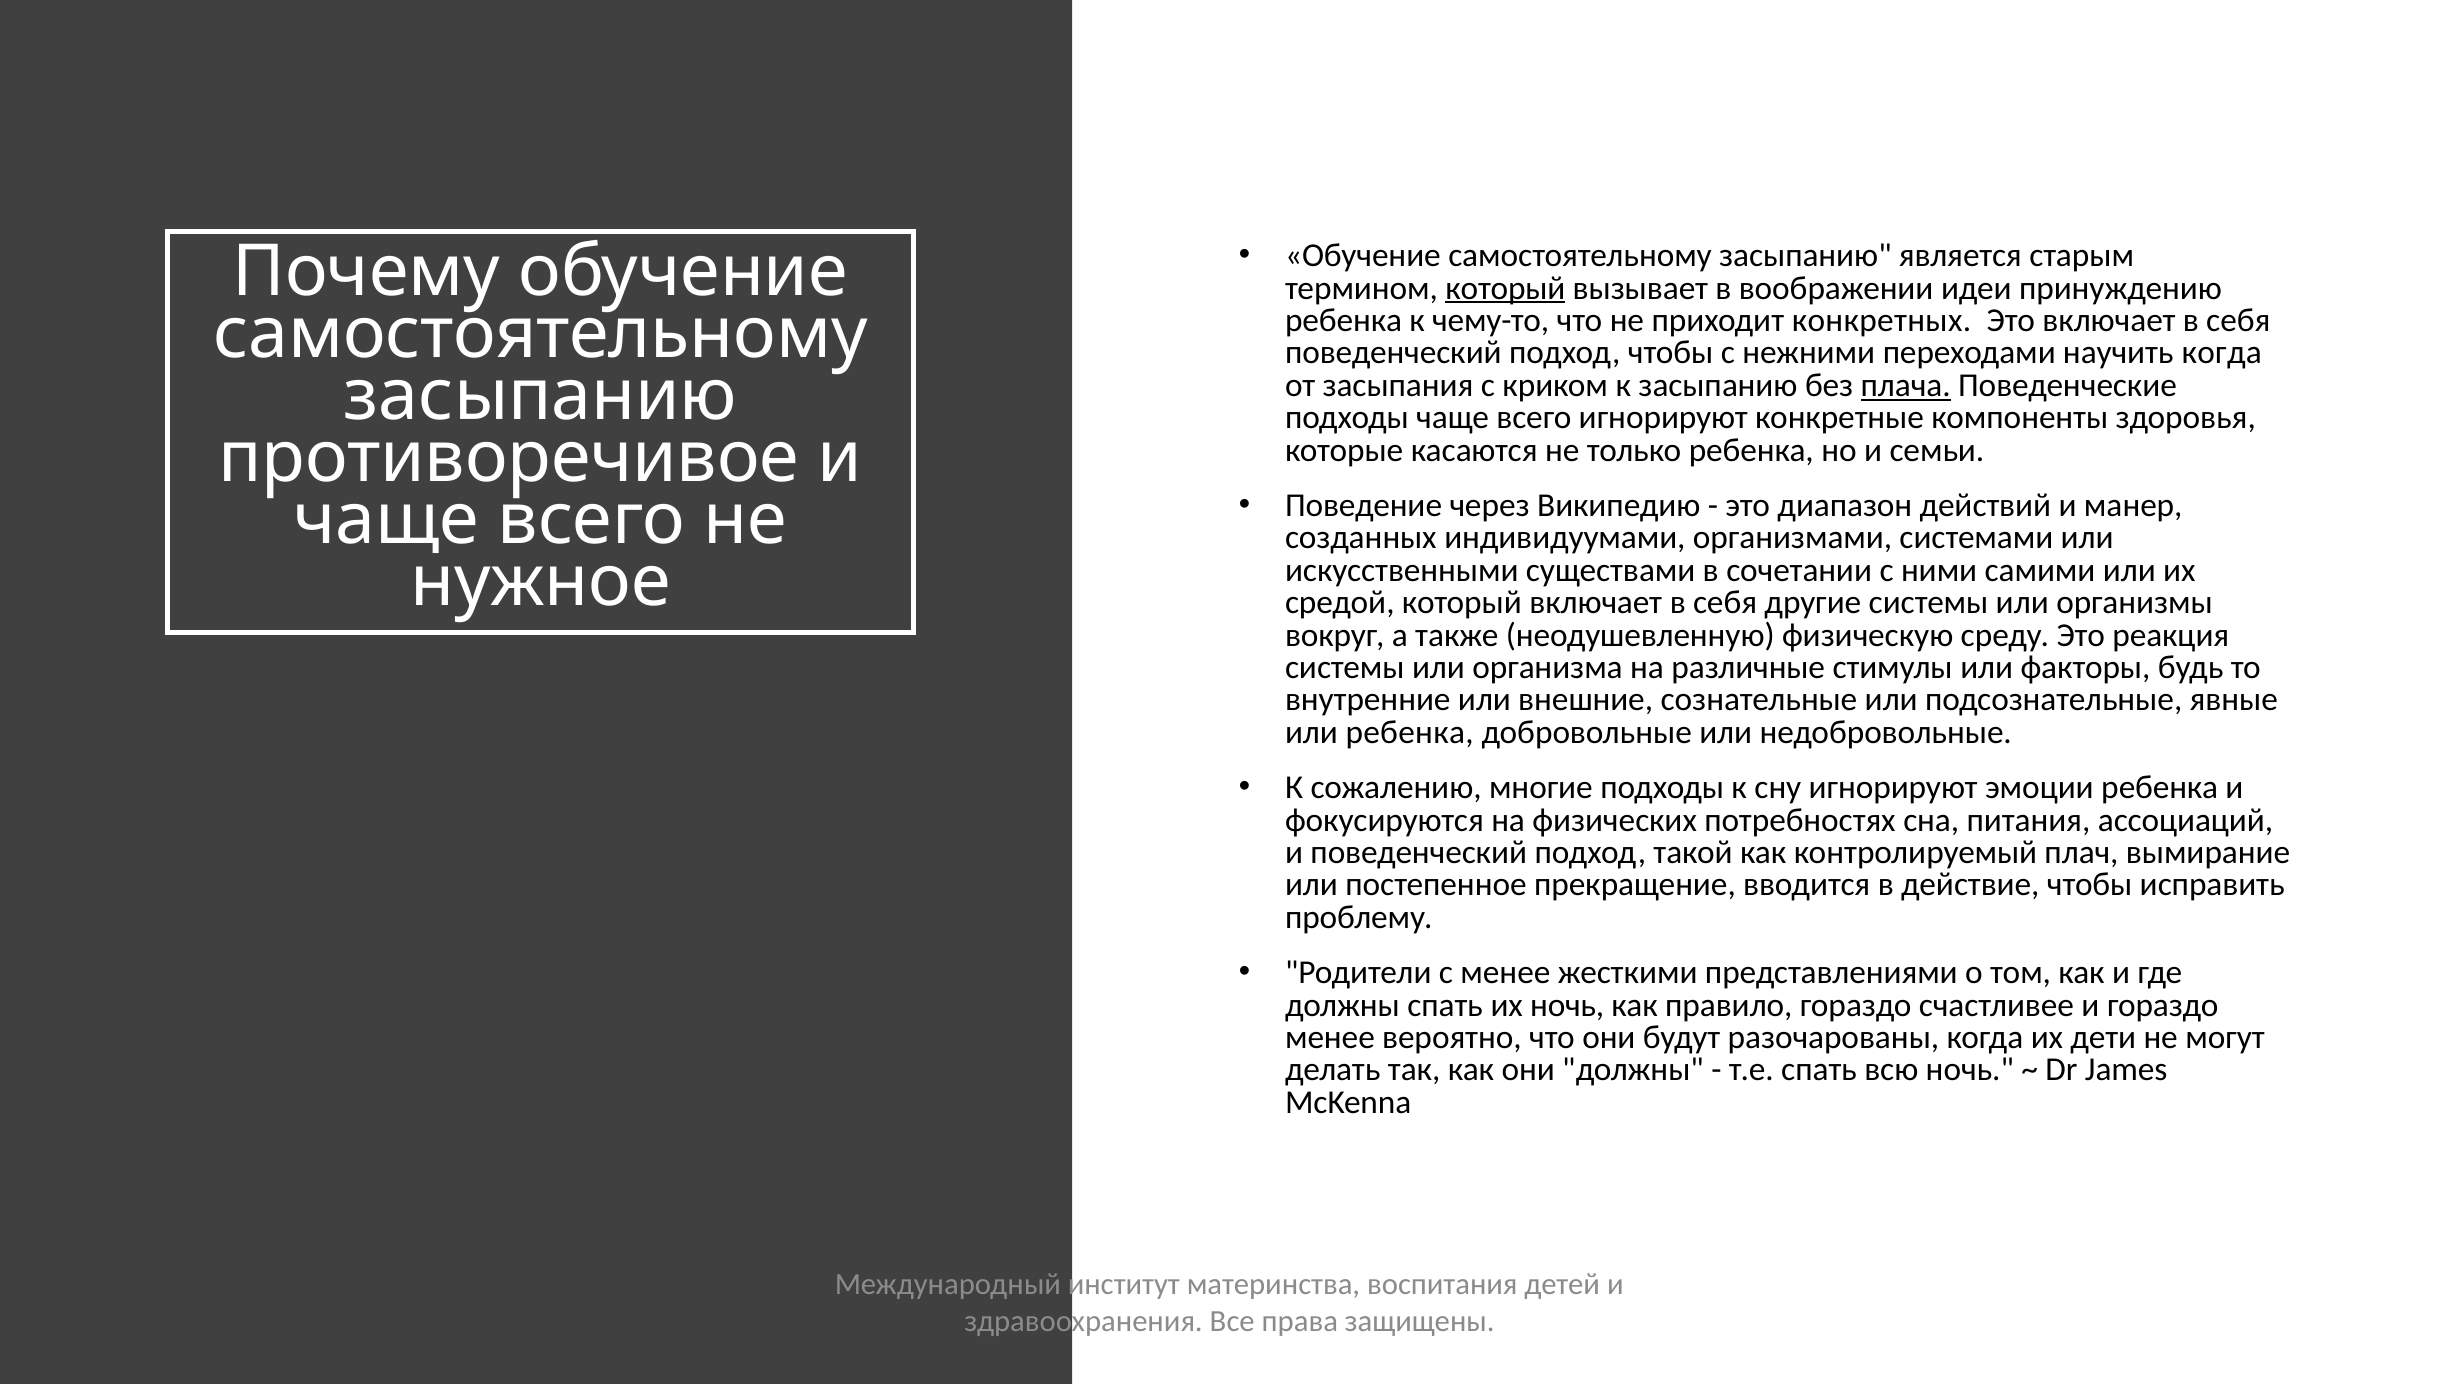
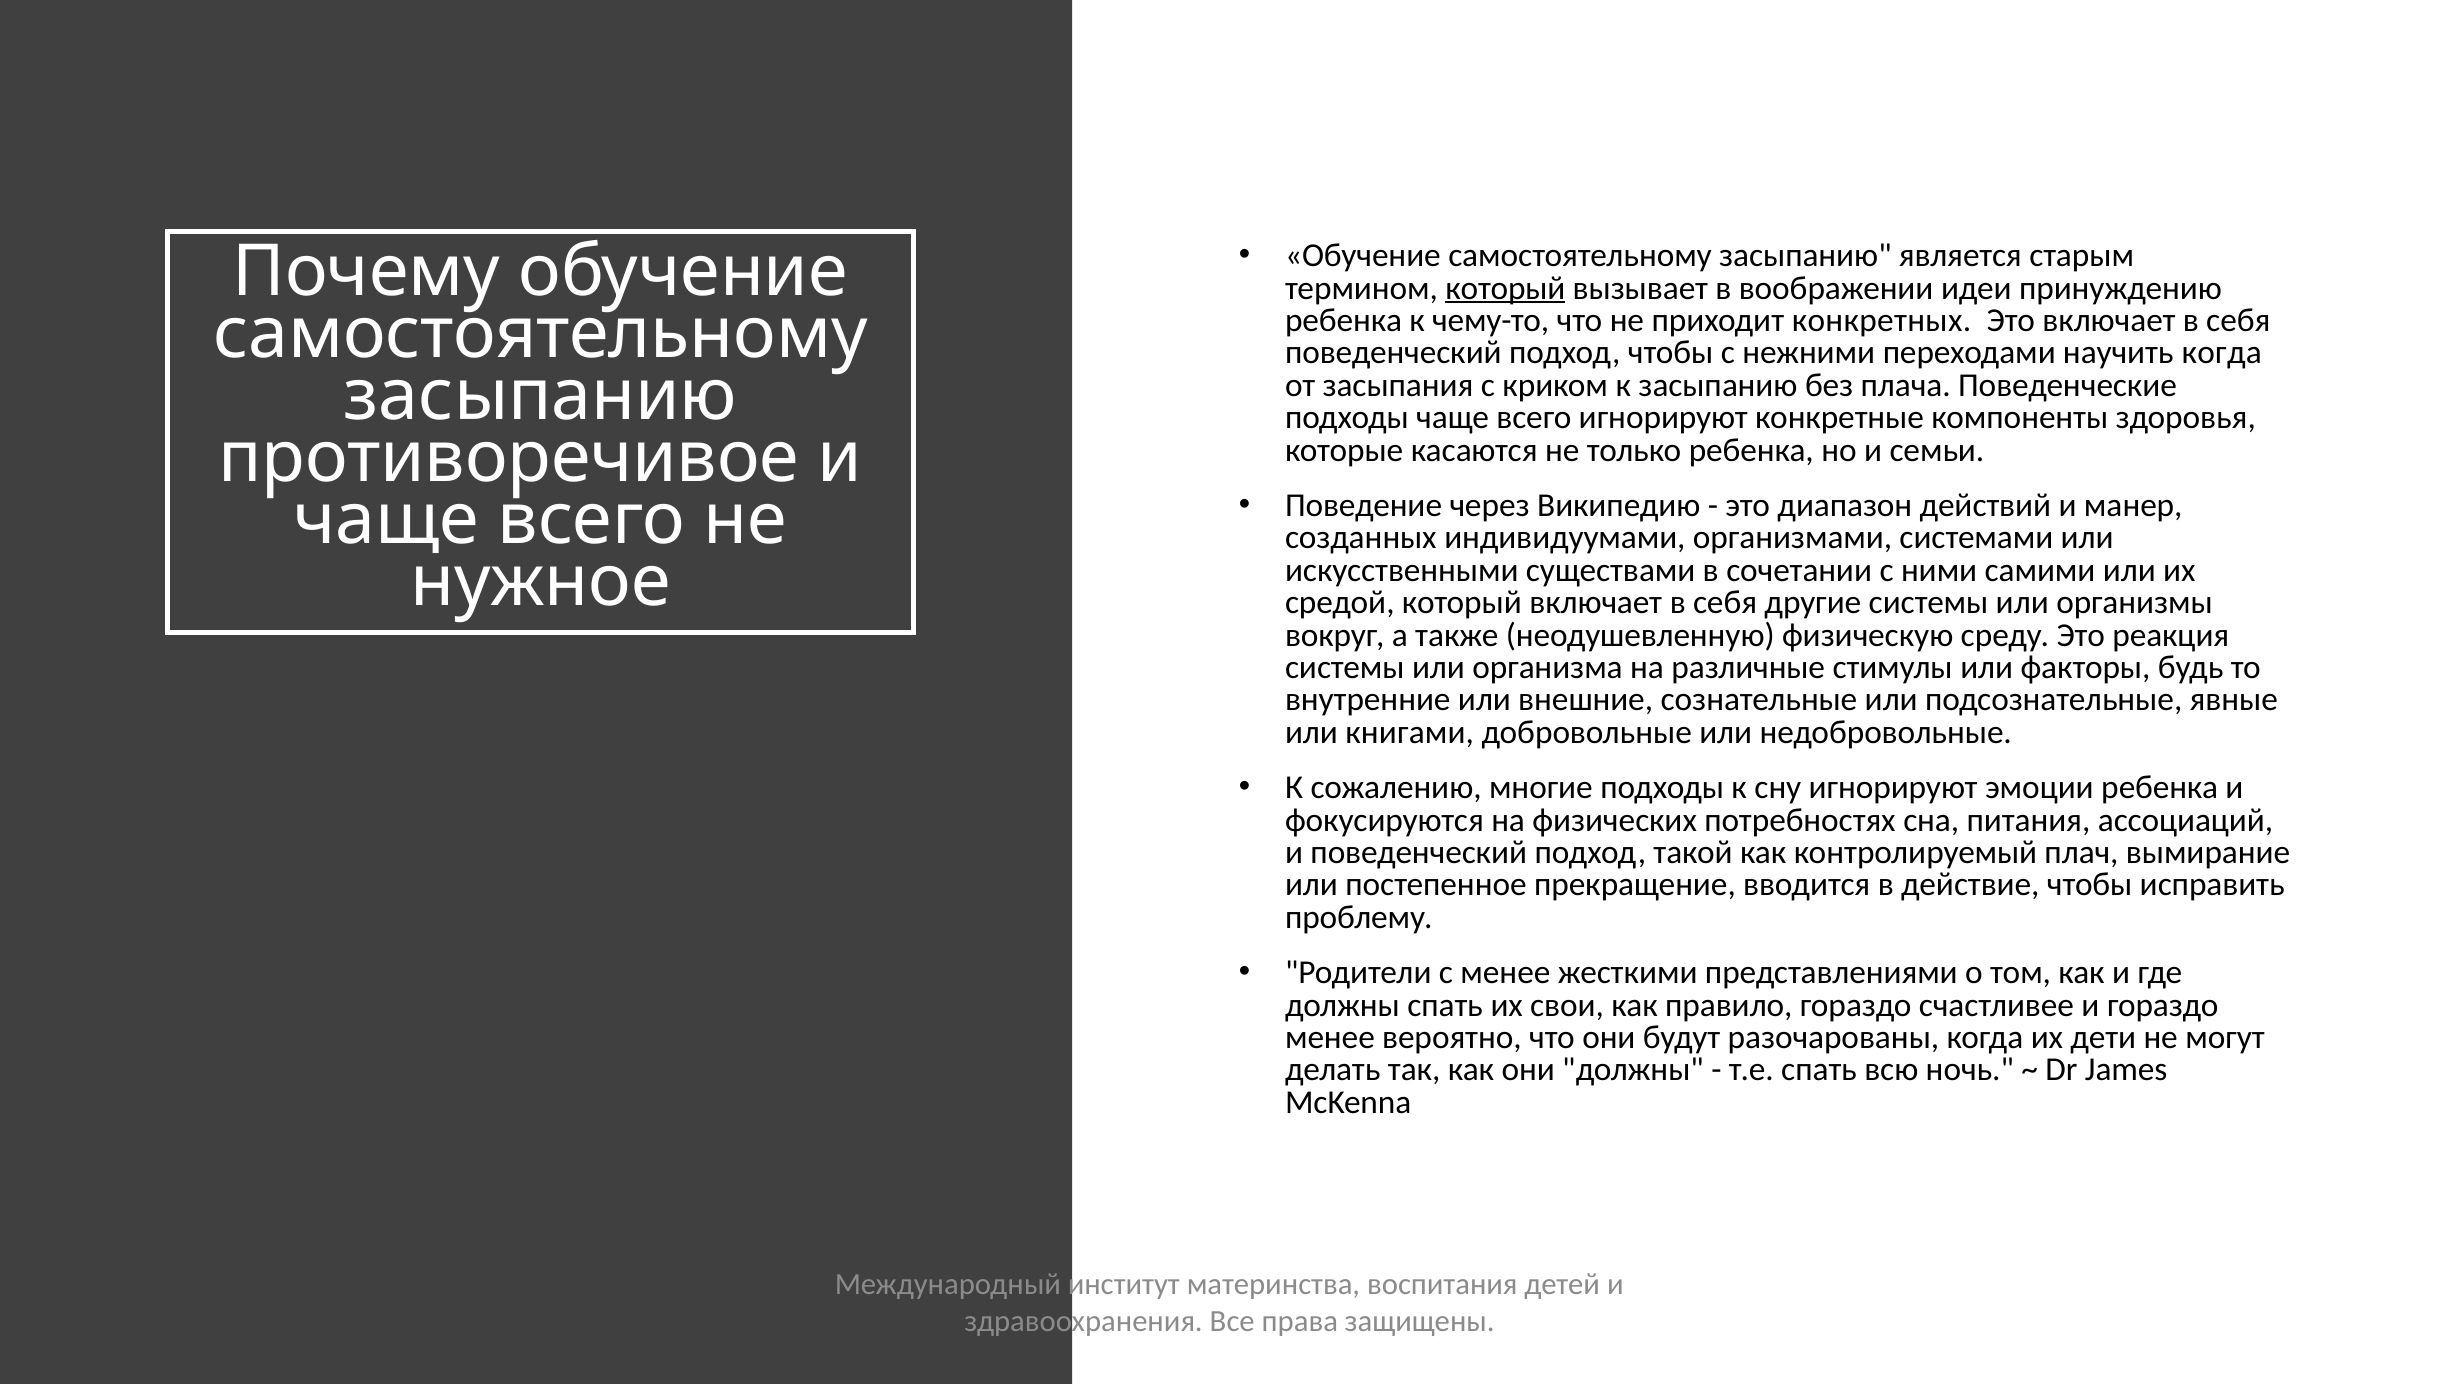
плача underline: present -> none (1906, 385)
или ребенка: ребенка -> книгами (1410, 732)
их ночь: ночь -> свои (1567, 1005)
